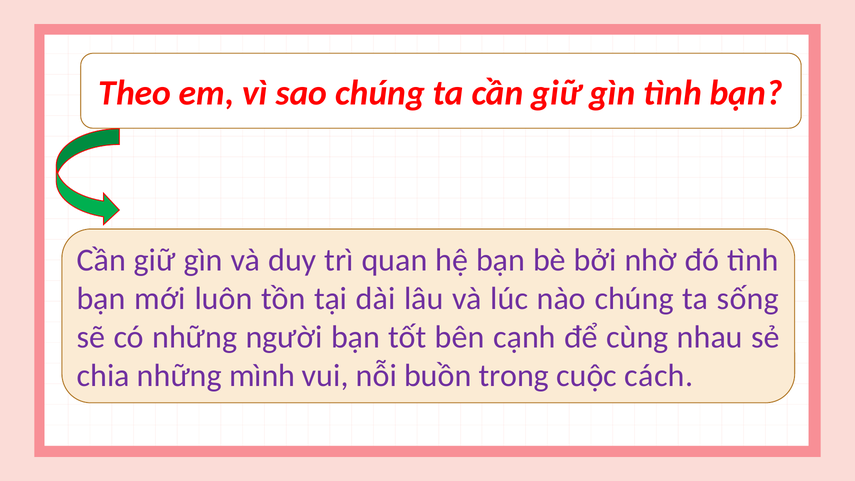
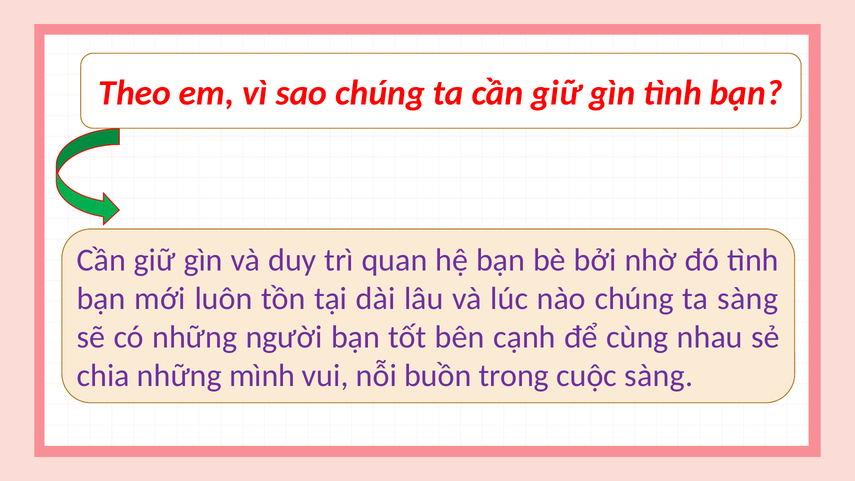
ta sống: sống -> sàng (748, 299)
cuộc cách: cách -> sàng (659, 376)
